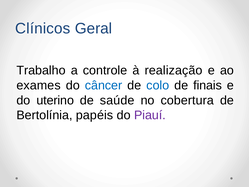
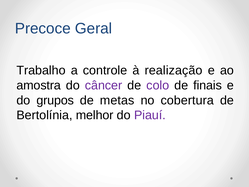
Clínicos: Clínicos -> Precoce (43, 28)
exames: exames -> amostra (39, 85)
câncer colour: blue -> purple (104, 85)
colo colour: blue -> purple (158, 85)
uterino: uterino -> grupos (55, 100)
saúde: saúde -> metas (117, 100)
papéis: papéis -> melhor (95, 115)
